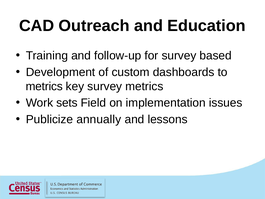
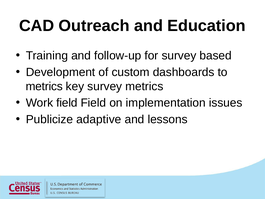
Work sets: sets -> field (67, 103)
annually: annually -> adaptive (99, 119)
